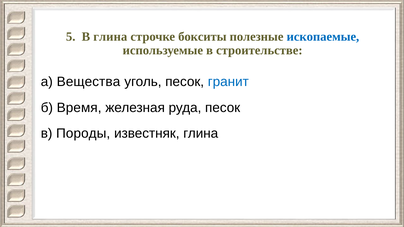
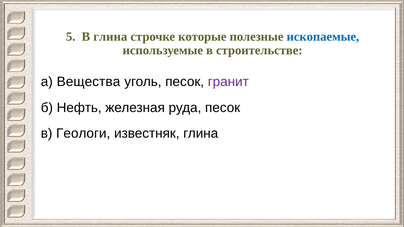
бокситы: бокситы -> которые (202, 37)
гранит colour: blue -> purple (228, 82)
Время: Время -> Нефть (79, 108)
Породы: Породы -> Геологи (83, 134)
